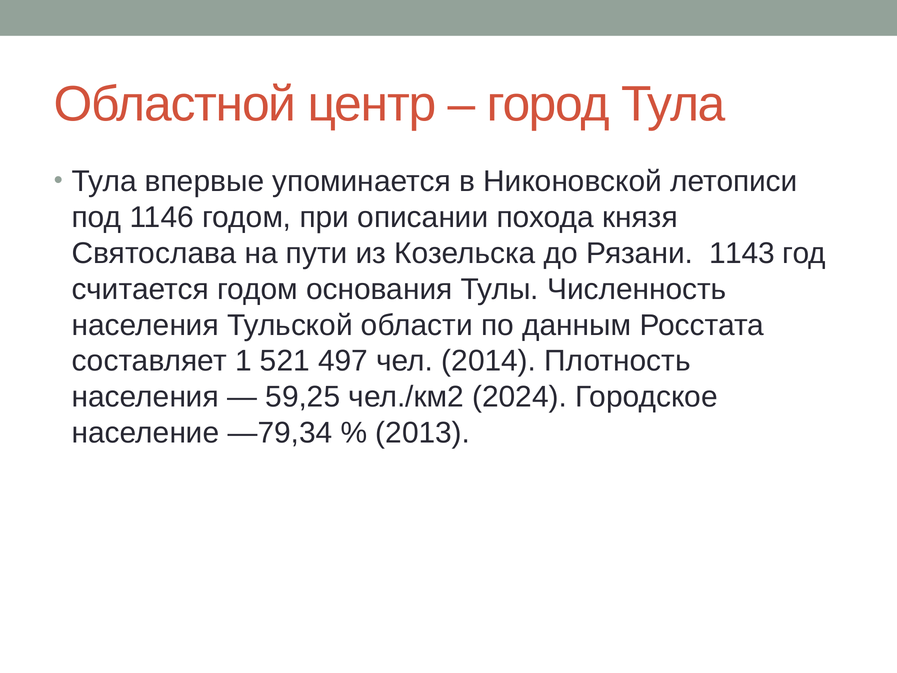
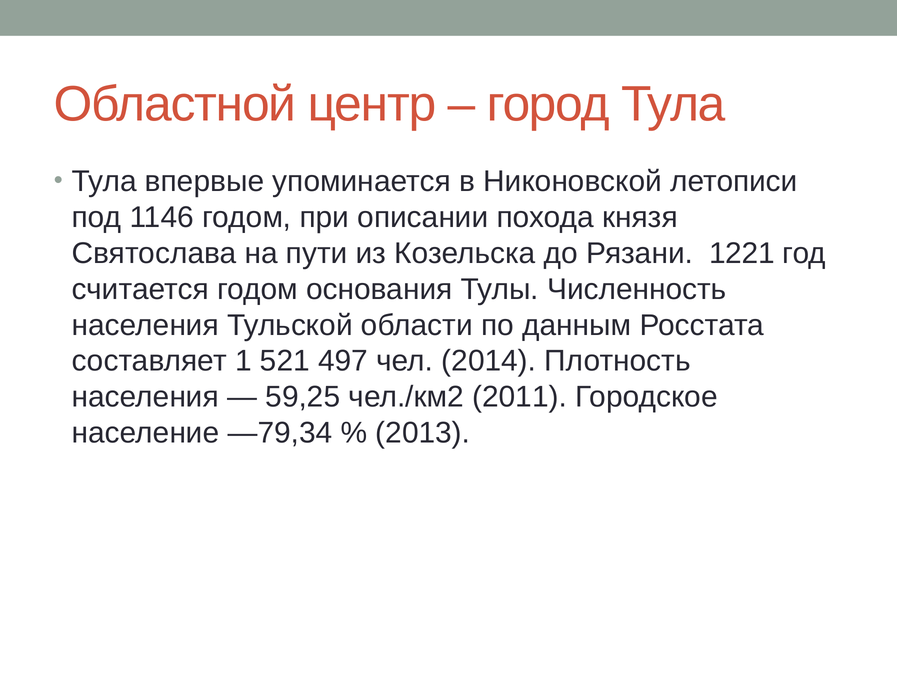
1143: 1143 -> 1221 (742, 253)
2024: 2024 -> 2011 (520, 397)
